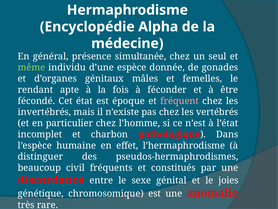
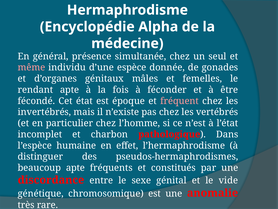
même colour: light green -> pink (31, 67)
beaucoup civil: civil -> apte (75, 167)
joies: joies -> vide (228, 180)
